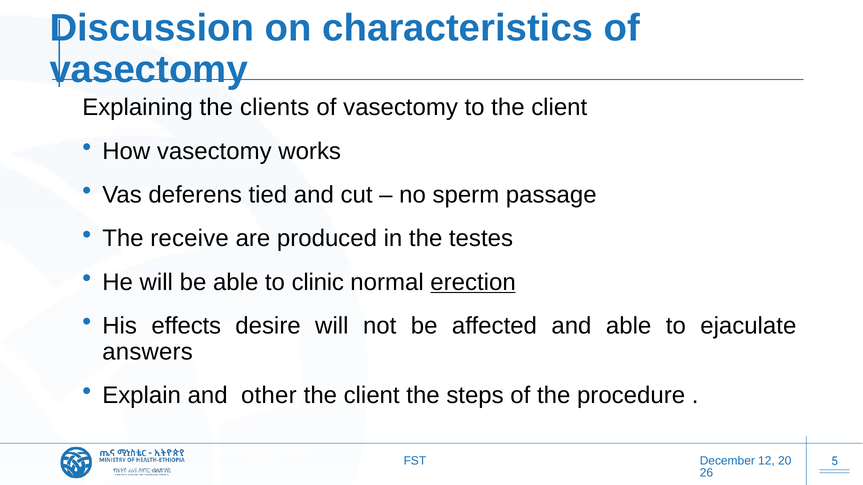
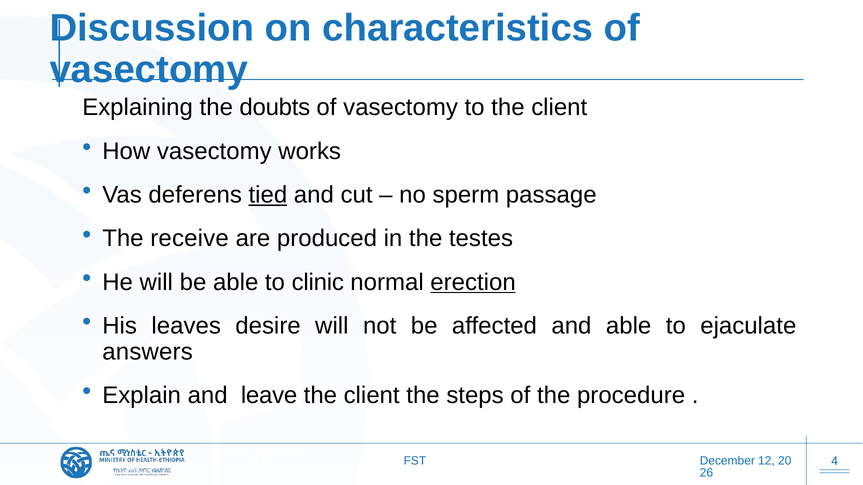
clients: clients -> doubts (275, 108)
tied underline: none -> present (268, 195)
effects: effects -> leaves (186, 326)
other: other -> leave (269, 396)
5: 5 -> 4 (835, 462)
